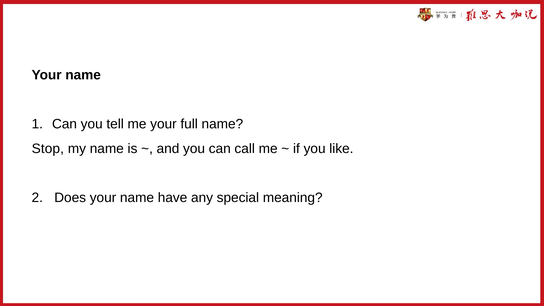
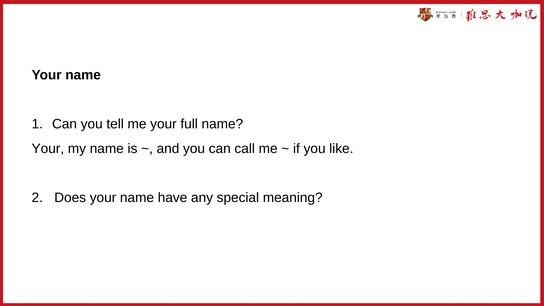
Stop: Stop -> Your (48, 149)
